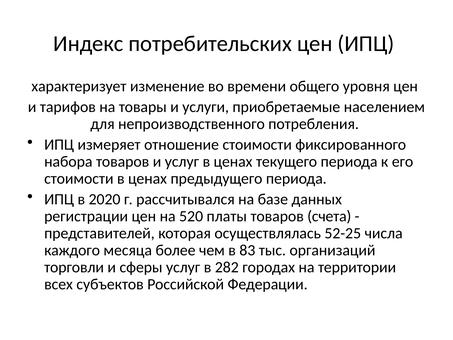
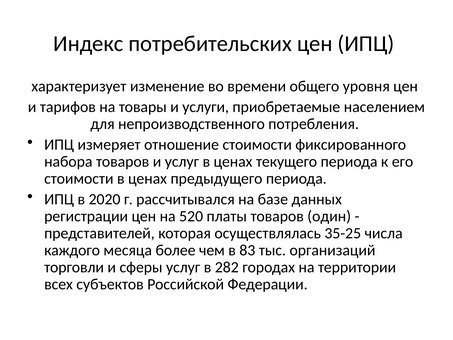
счета: счета -> один (329, 216)
52-25: 52-25 -> 35-25 (343, 233)
